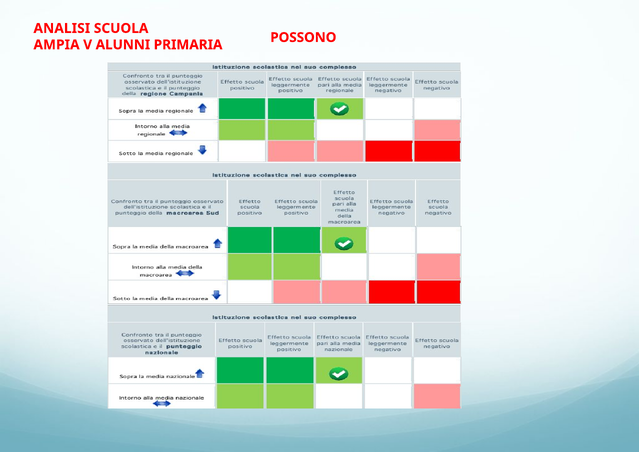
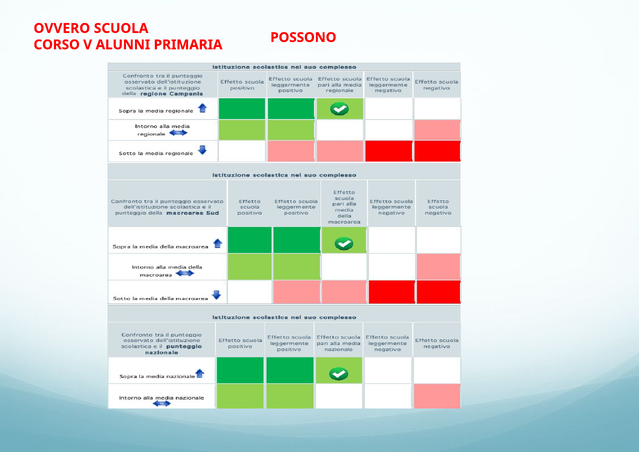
ANALISI: ANALISI -> OVVERO (62, 28)
AMPIA: AMPIA -> CORSO (57, 45)
